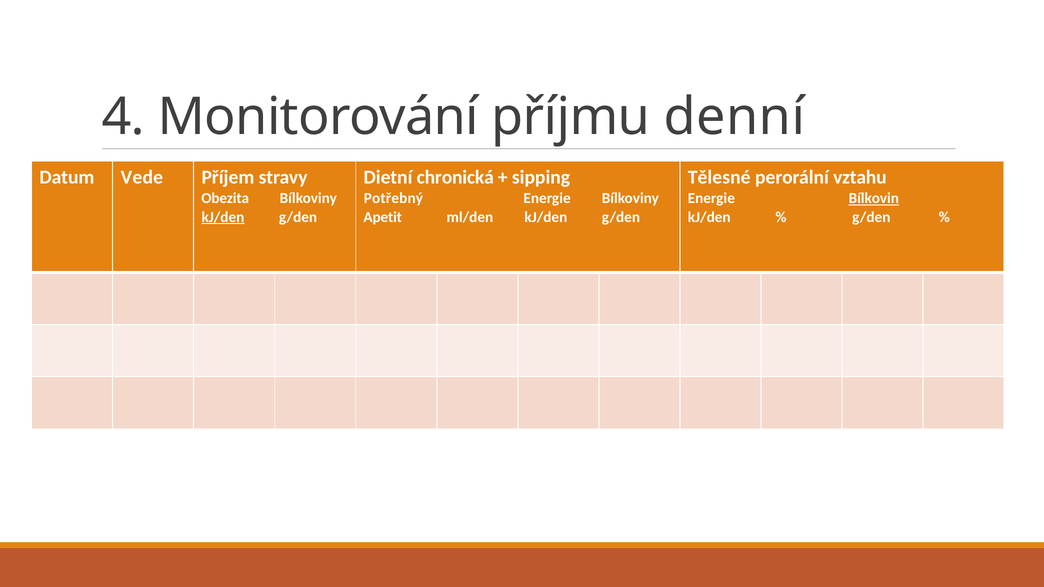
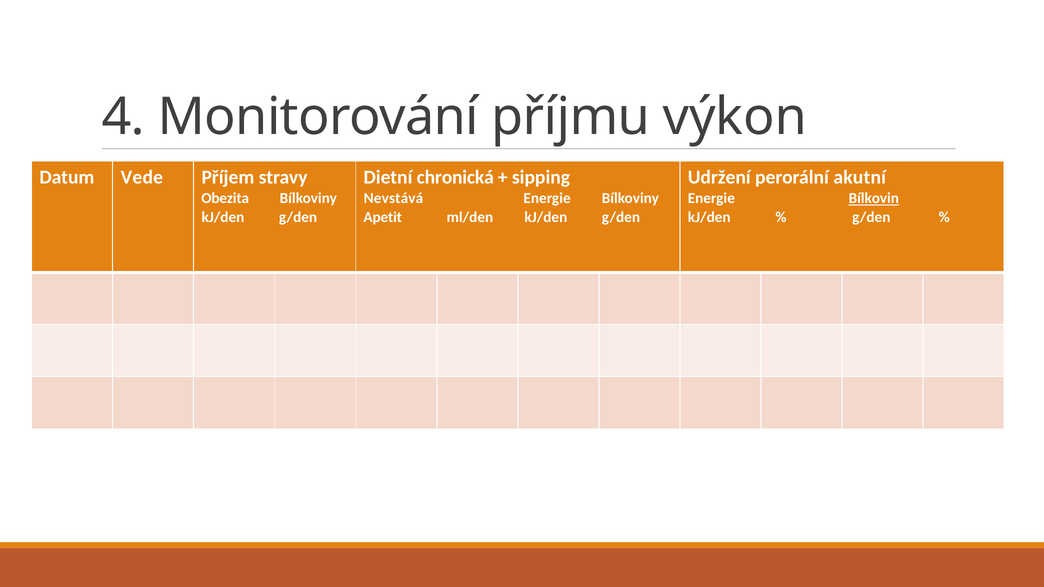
denní: denní -> výkon (735, 117)
Tělesné: Tělesné -> Udržení (719, 177)
vztahu: vztahu -> akutní (860, 177)
Potřebný: Potřebný -> Nevstává (393, 199)
kJ/den underline: present -> none (223, 217)
